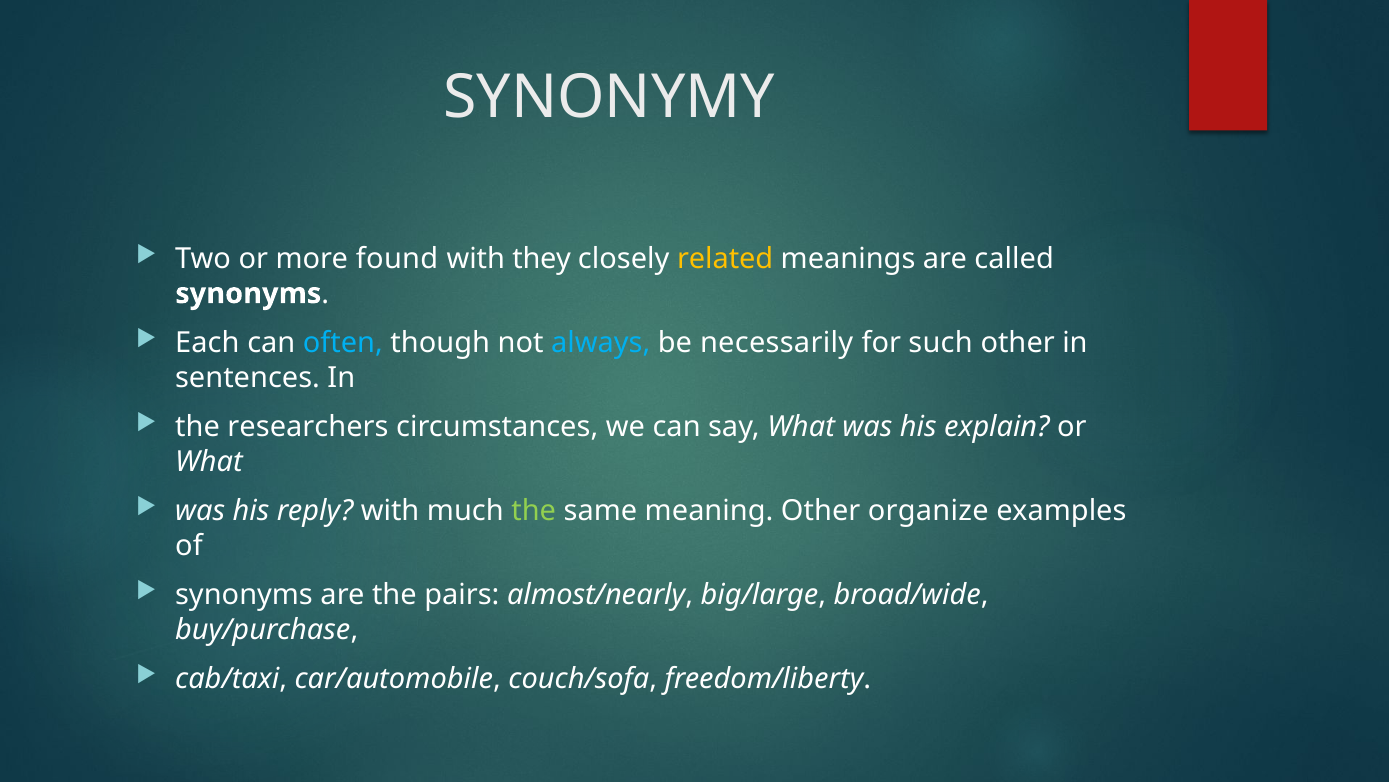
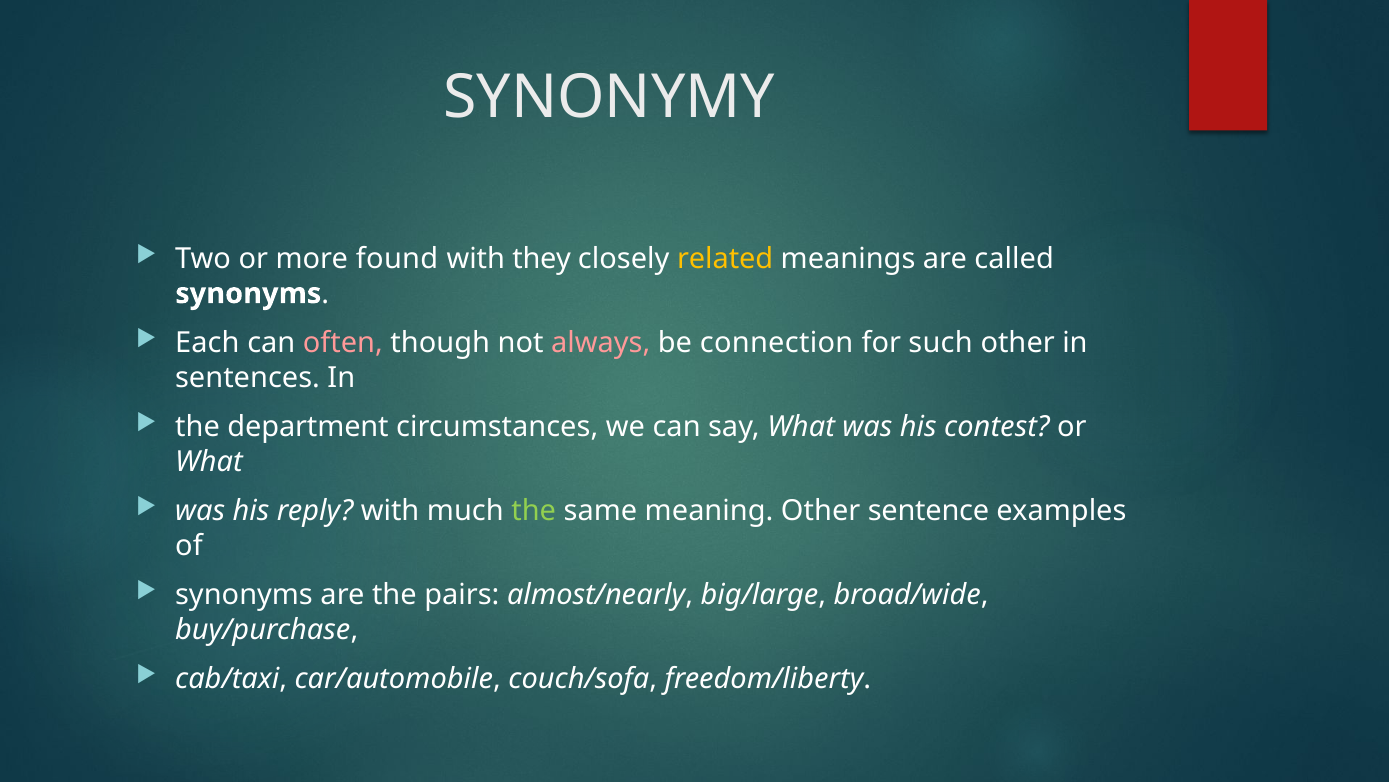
often colour: light blue -> pink (343, 343)
always colour: light blue -> pink (601, 343)
necessarily: necessarily -> connection (777, 343)
researchers: researchers -> department (308, 427)
explain: explain -> contest (997, 427)
organize: organize -> sentence (928, 511)
